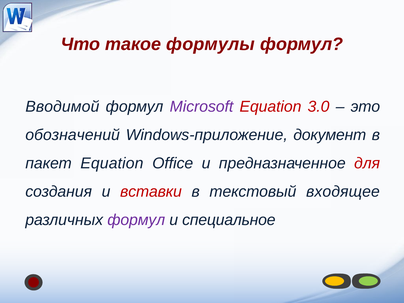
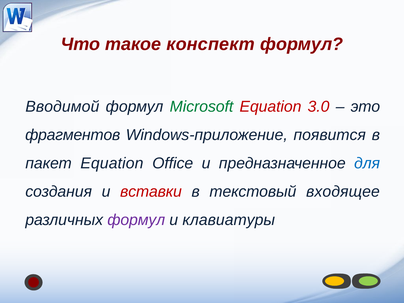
формулы: формулы -> конспект (211, 44)
Microsoft colour: purple -> green (202, 107)
обозначений: обозначений -> фрагментов (73, 135)
документ: документ -> появится (330, 135)
для colour: red -> blue (367, 163)
специальное: специальное -> клавиатуры (229, 220)
